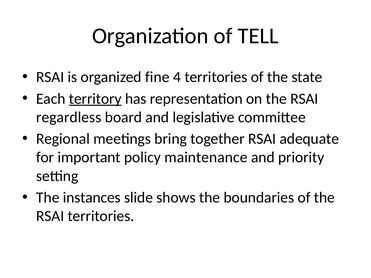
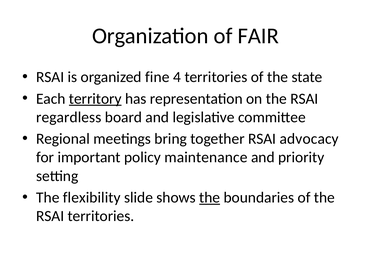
TELL: TELL -> FAIR (258, 36)
adequate: adequate -> advocacy (309, 139)
instances: instances -> flexibility (92, 198)
the underline: none -> present (210, 198)
